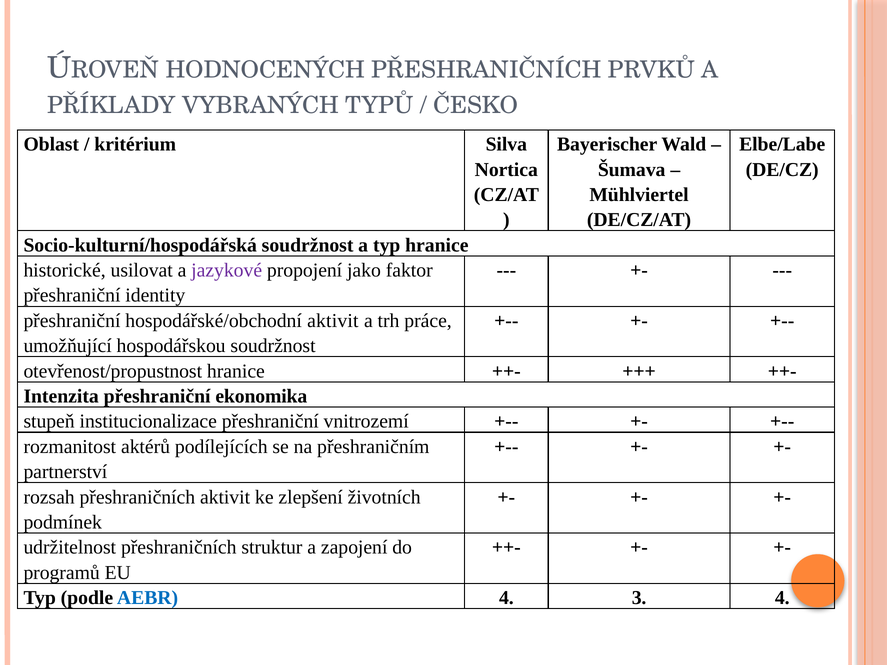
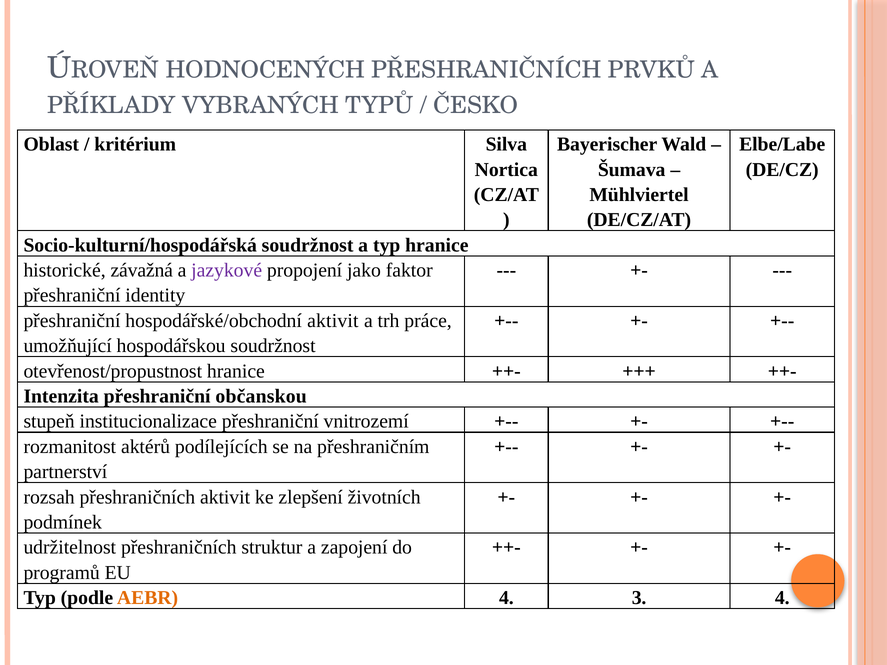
usilovat: usilovat -> závažná (142, 270)
ekonomika: ekonomika -> občanskou (261, 396)
AEBR colour: blue -> orange (148, 598)
